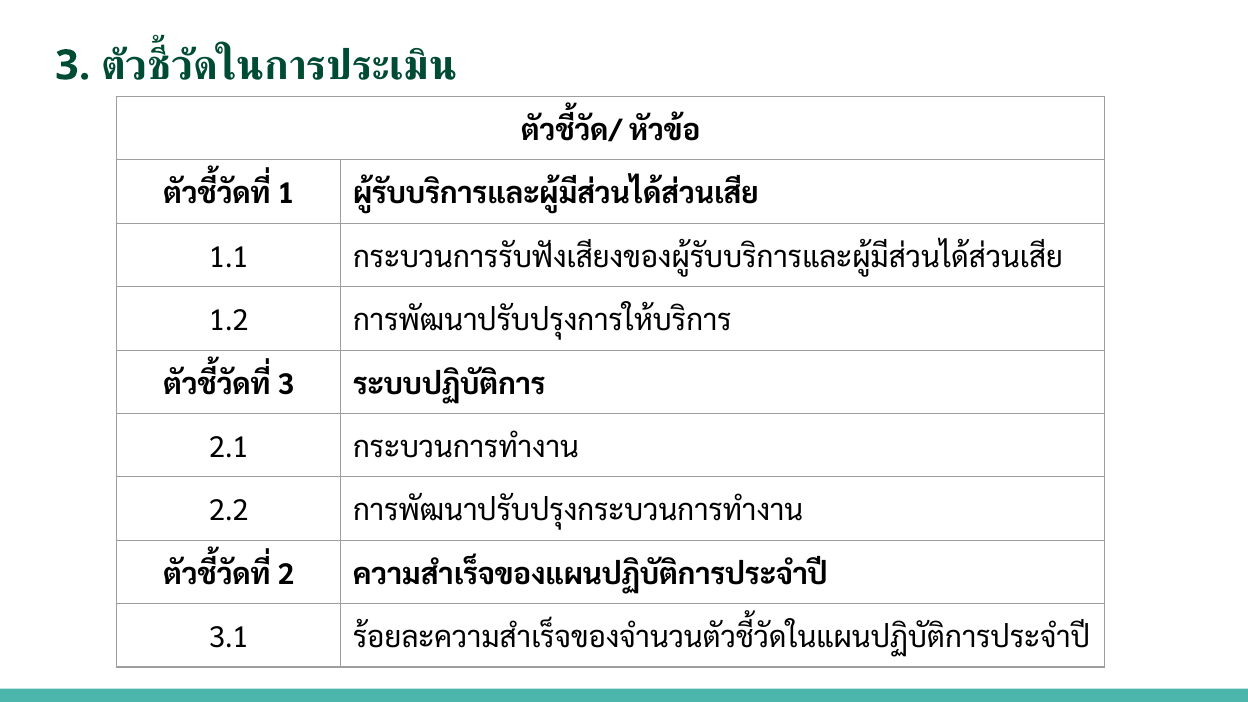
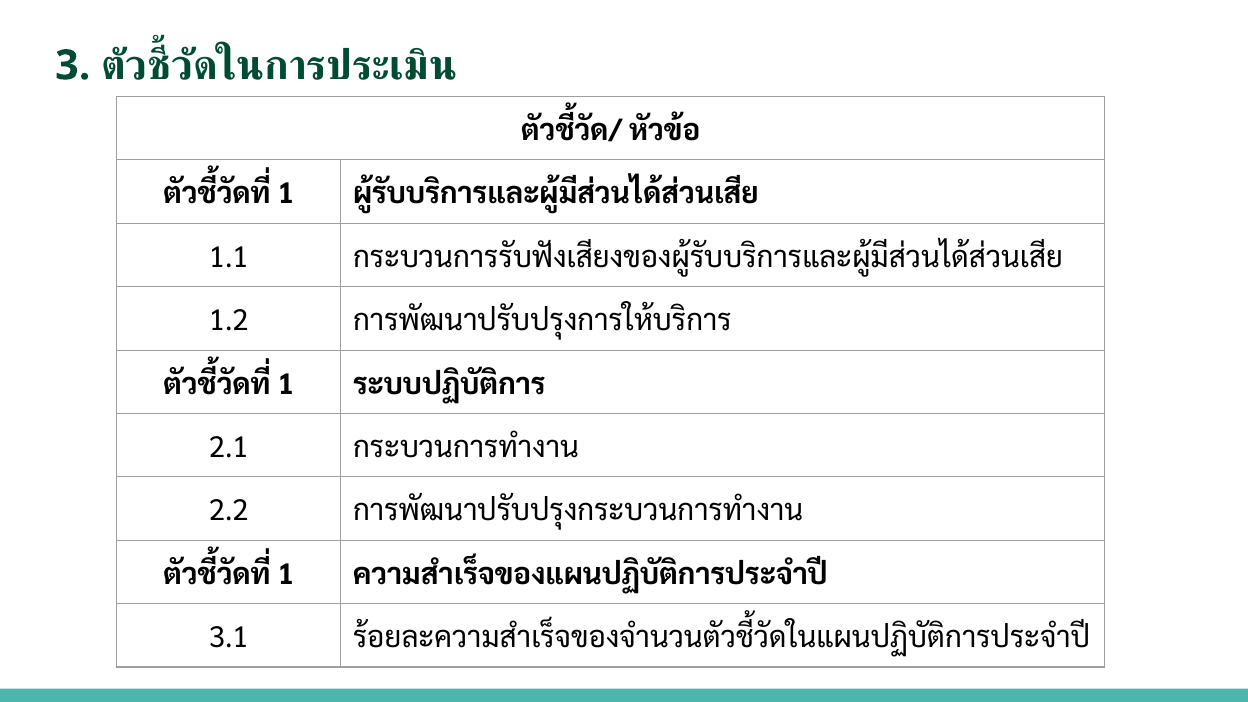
3: 3 -> 1 (286, 384)
2: 2 -> 1 (286, 575)
